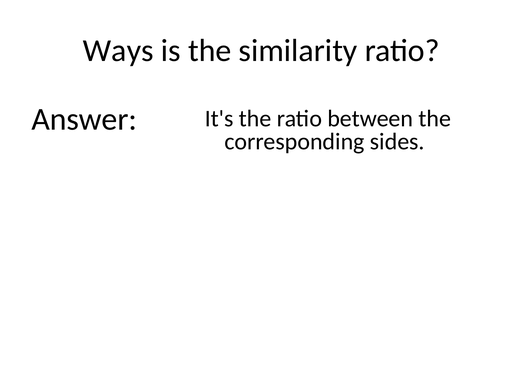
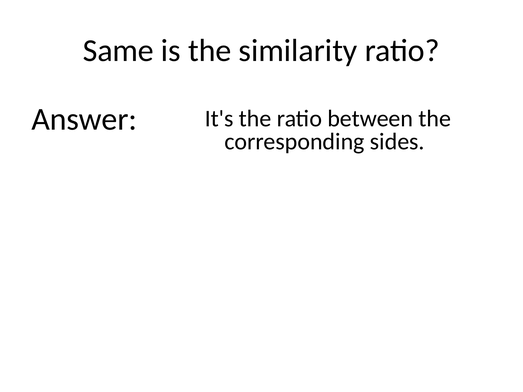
Ways: Ways -> Same (118, 51)
